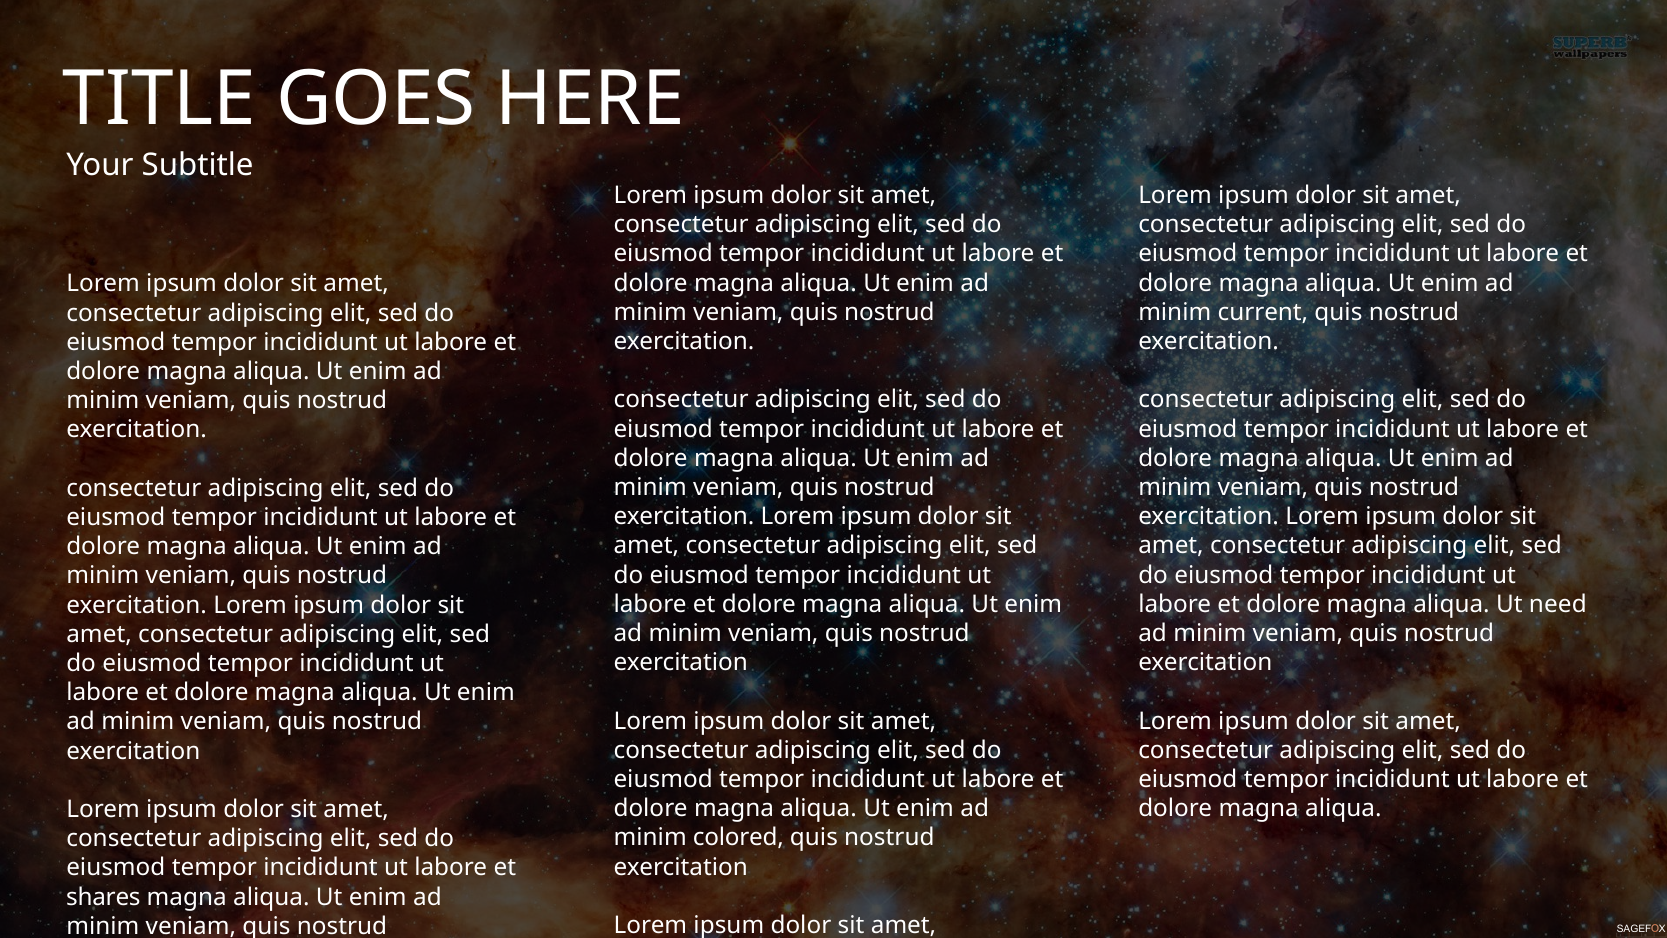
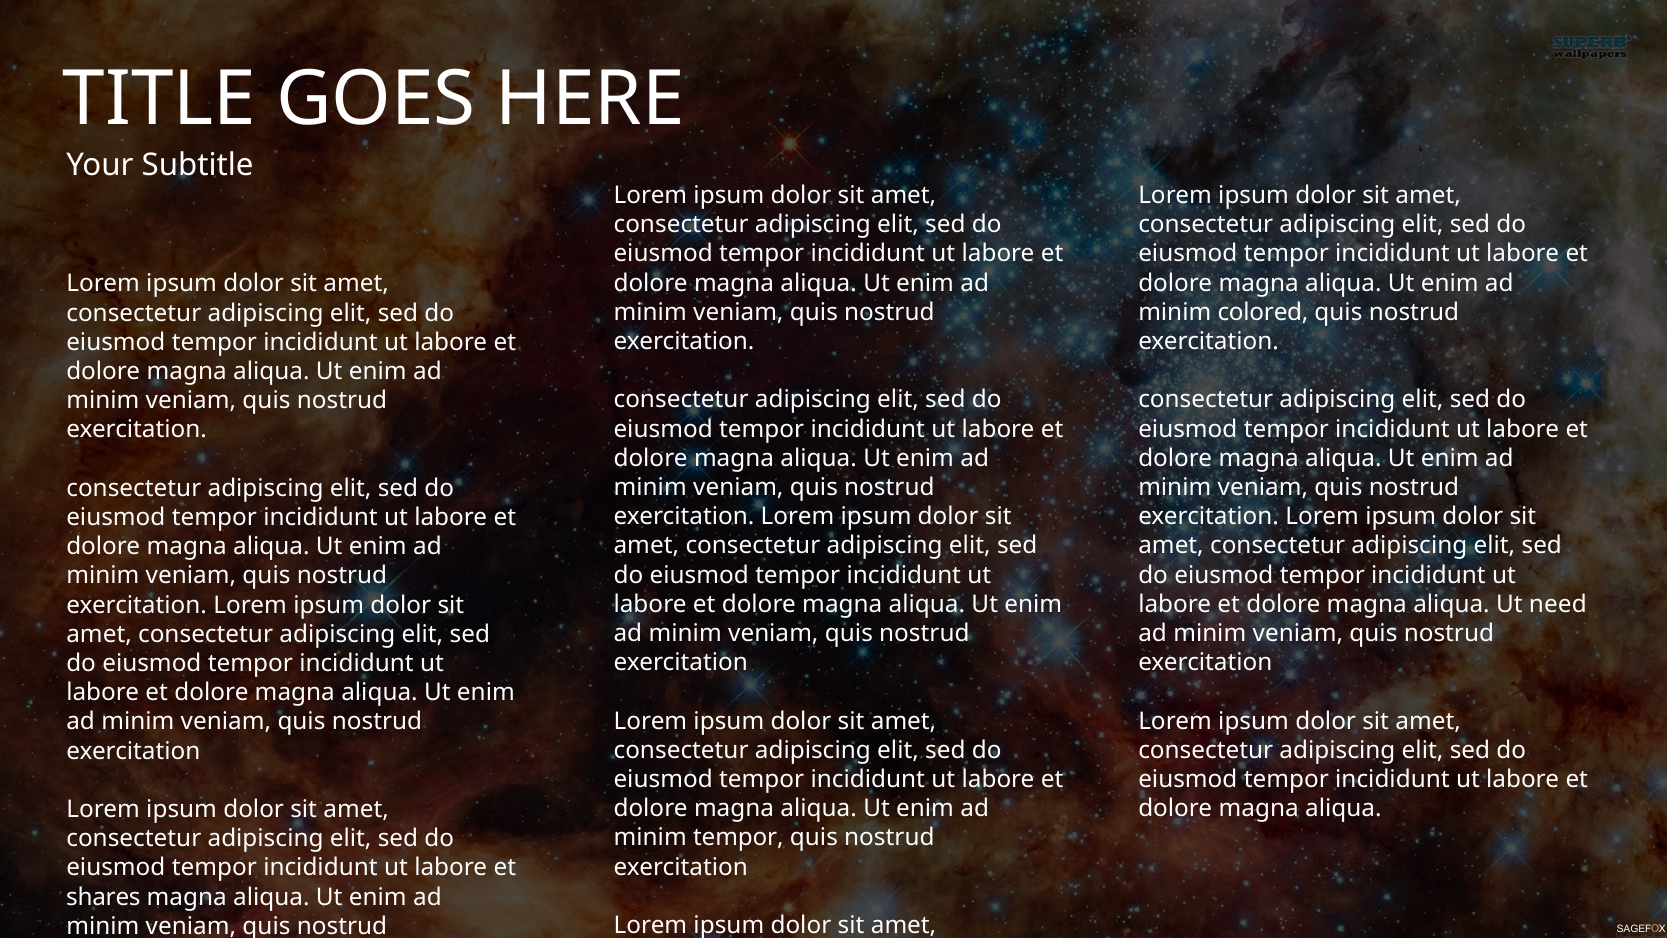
current: current -> colored (1263, 312)
minim colored: colored -> tempor (738, 838)
